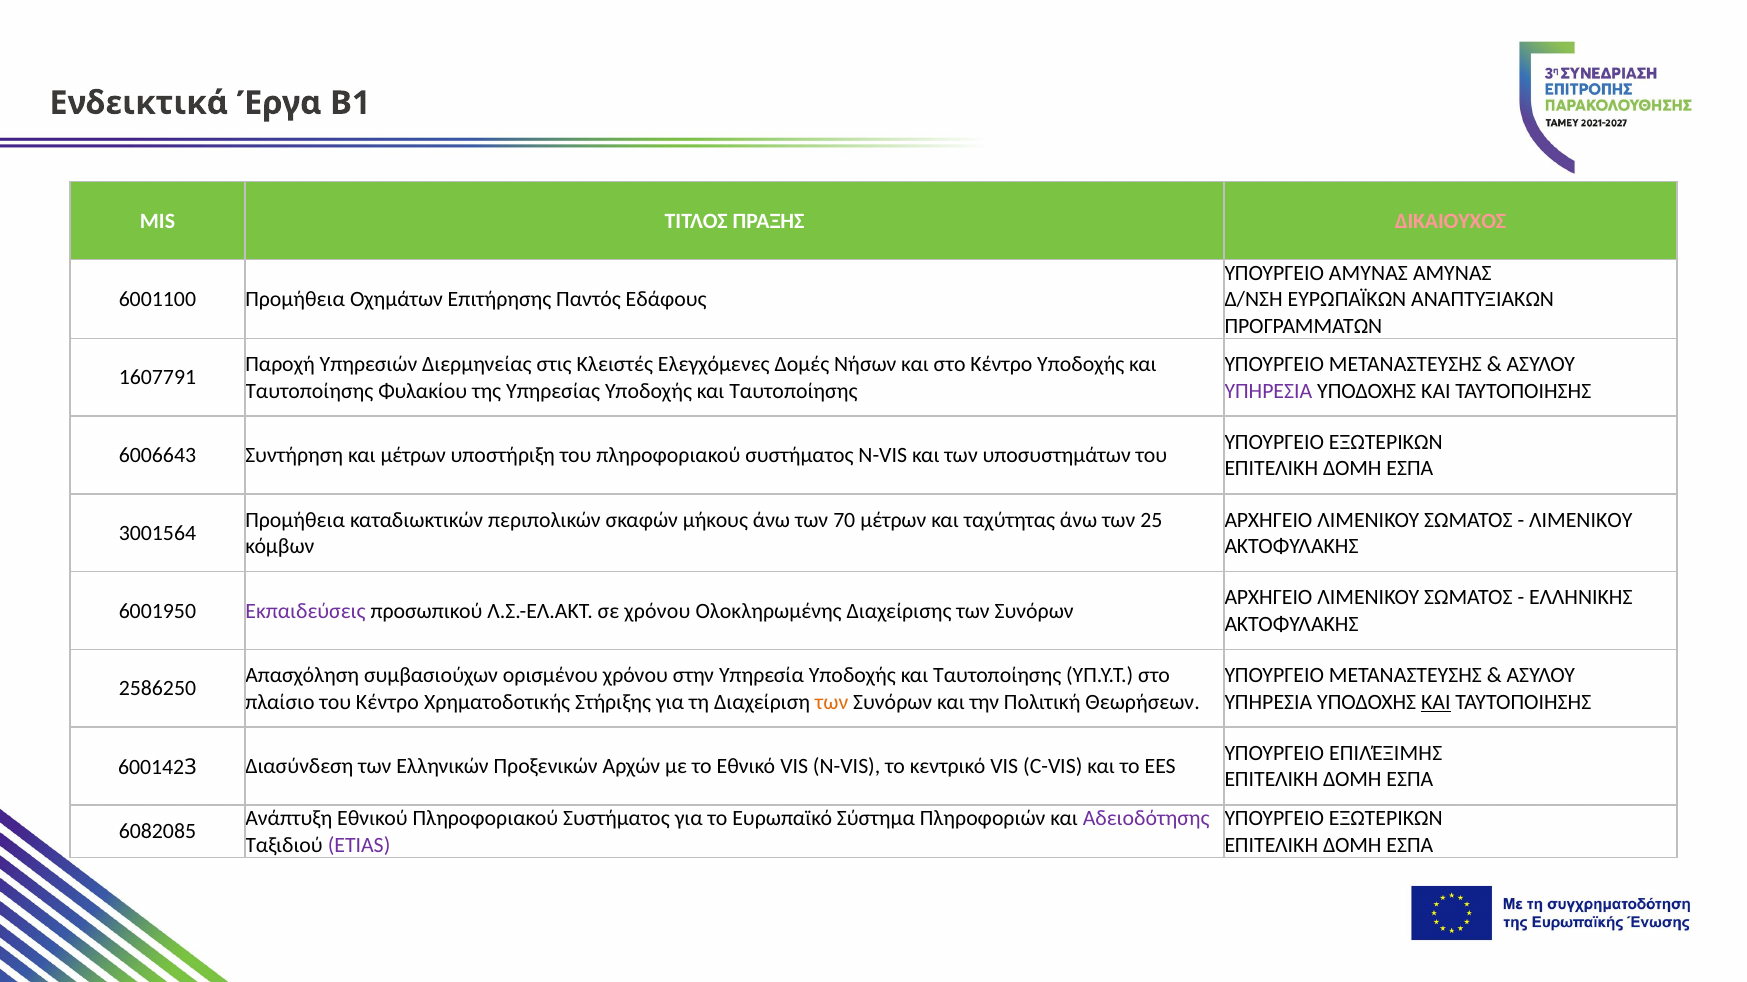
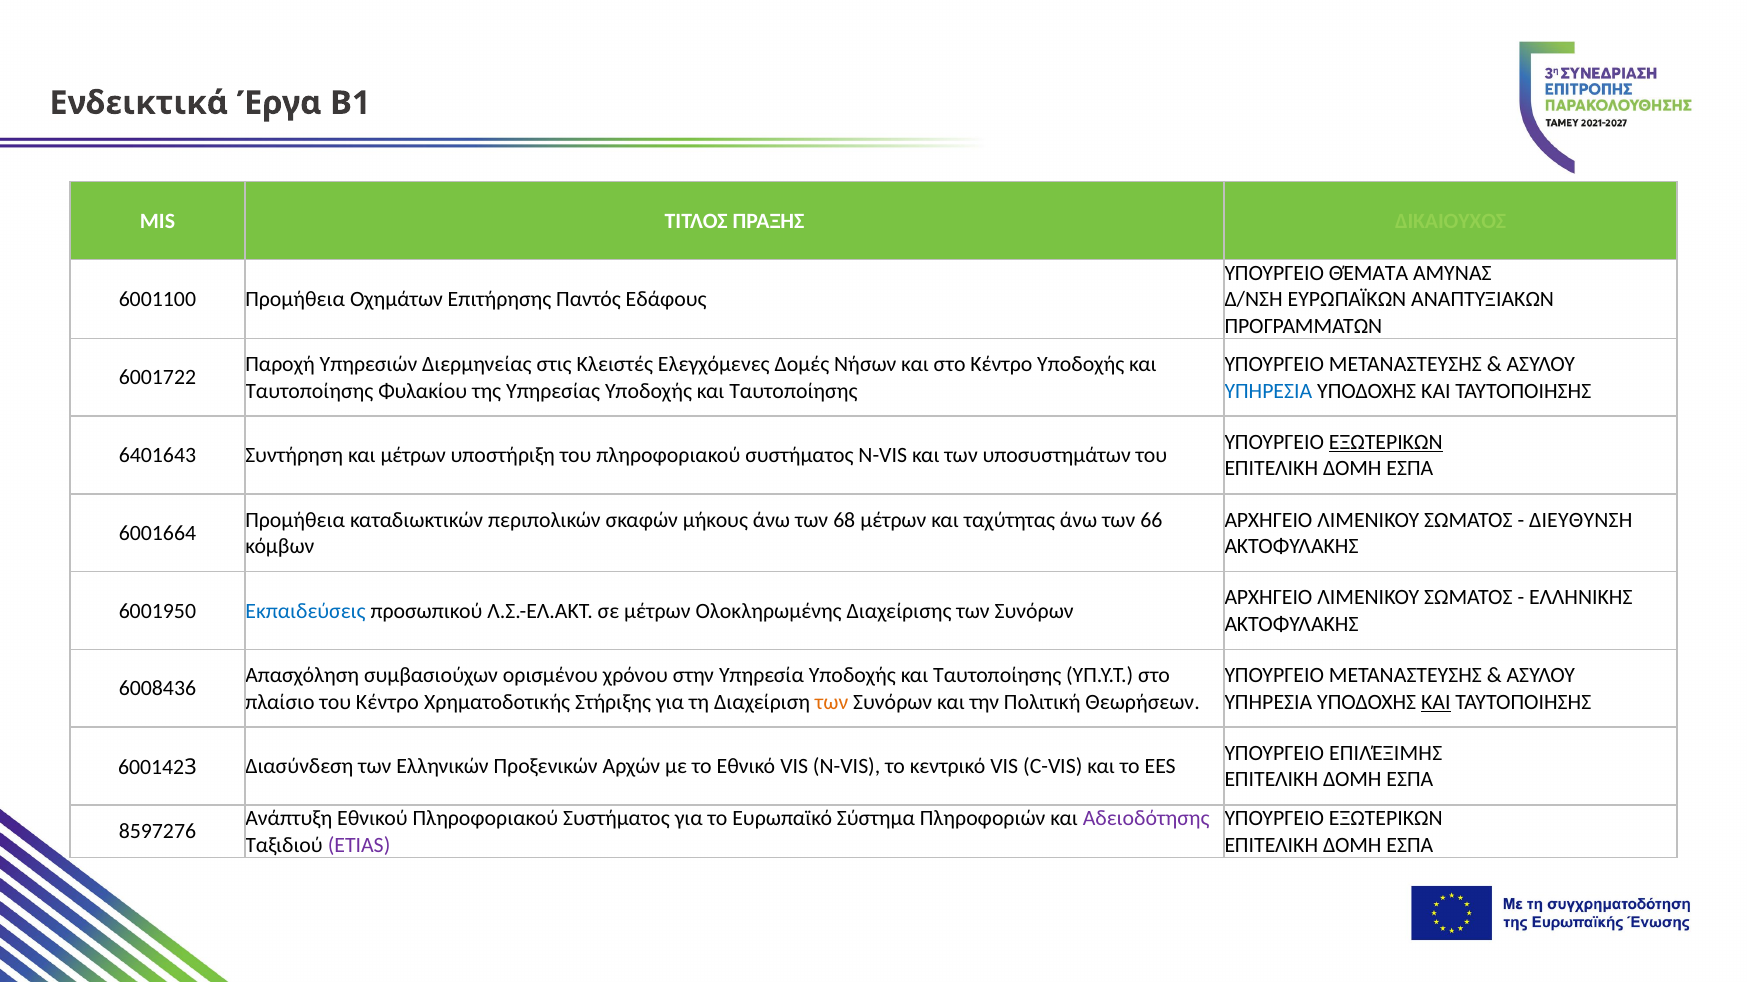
ΔΙΚΑΙΟΥΧΟΣ colour: pink -> light green (1451, 221)
ΥΠΟΥΡΓΕΙΟ ΑΜΥΝΑΣ: ΑΜΥΝΑΣ -> ΘΈΜΑΤΑ (1369, 273)
1607791: 1607791 -> 6001722 (157, 378)
ΥΠΗΡΕΣΙΑ colour: purple -> blue (1268, 391)
ΕΞΩΤΕΡΙΚΩΝ underline: none -> present (1386, 442)
6006643: 6006643 -> 6401643 (157, 456)
70: 70 -> 68 (844, 520)
25: 25 -> 66 (1151, 520)
ΛΙΜΕΝΙΚΟΥ: ΛΙΜΕΝΙΚΟΥ -> ΔΙΕΥΘΥΝΣΗ (1581, 520)
3001564: 3001564 -> 6001664 (157, 534)
Εκπαιδεύσεις colour: purple -> blue (305, 611)
σε χρόνου: χρόνου -> μέτρων (657, 611)
2586250: 2586250 -> 6008436 (157, 689)
6082085: 6082085 -> 8597276 (157, 832)
